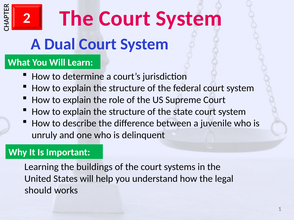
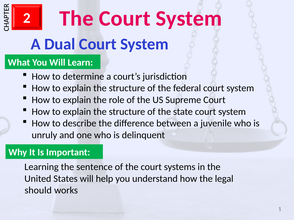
buildings: buildings -> sentence (94, 167)
